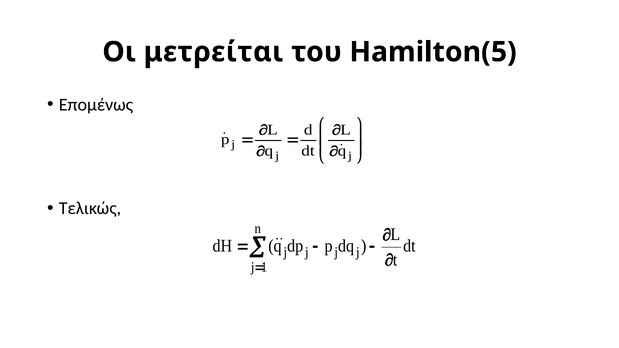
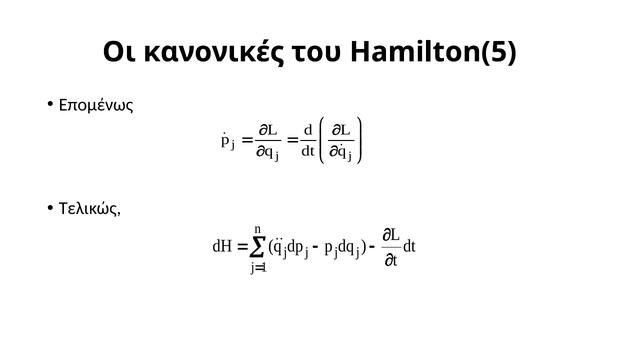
μετρείται: μετρείται -> κανονικές (214, 52)
